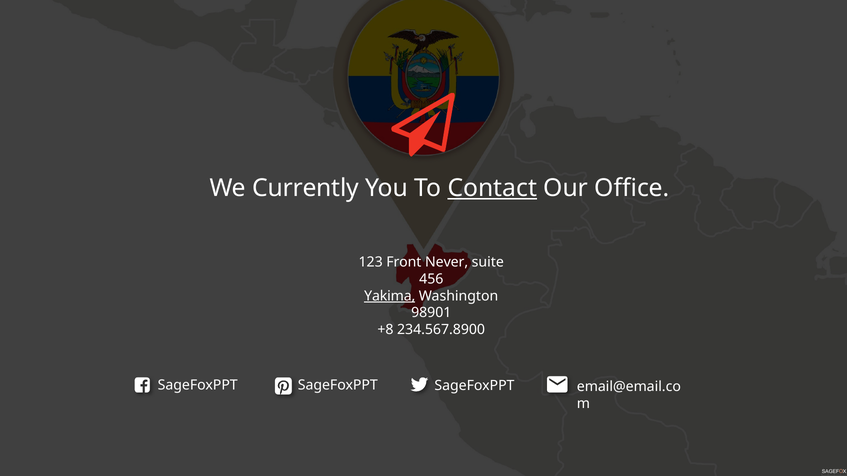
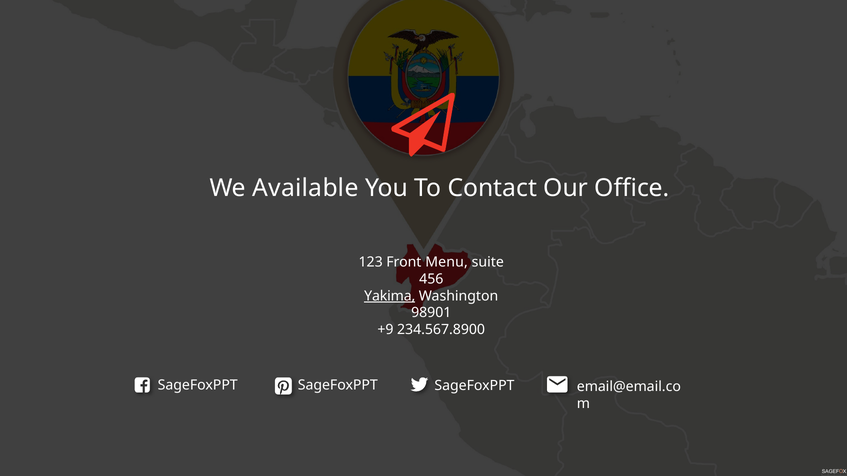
Currently: Currently -> Available (305, 188)
Contact underline: present -> none (492, 188)
Never: Never -> Menu (447, 262)
+8: +8 -> +9 (385, 330)
